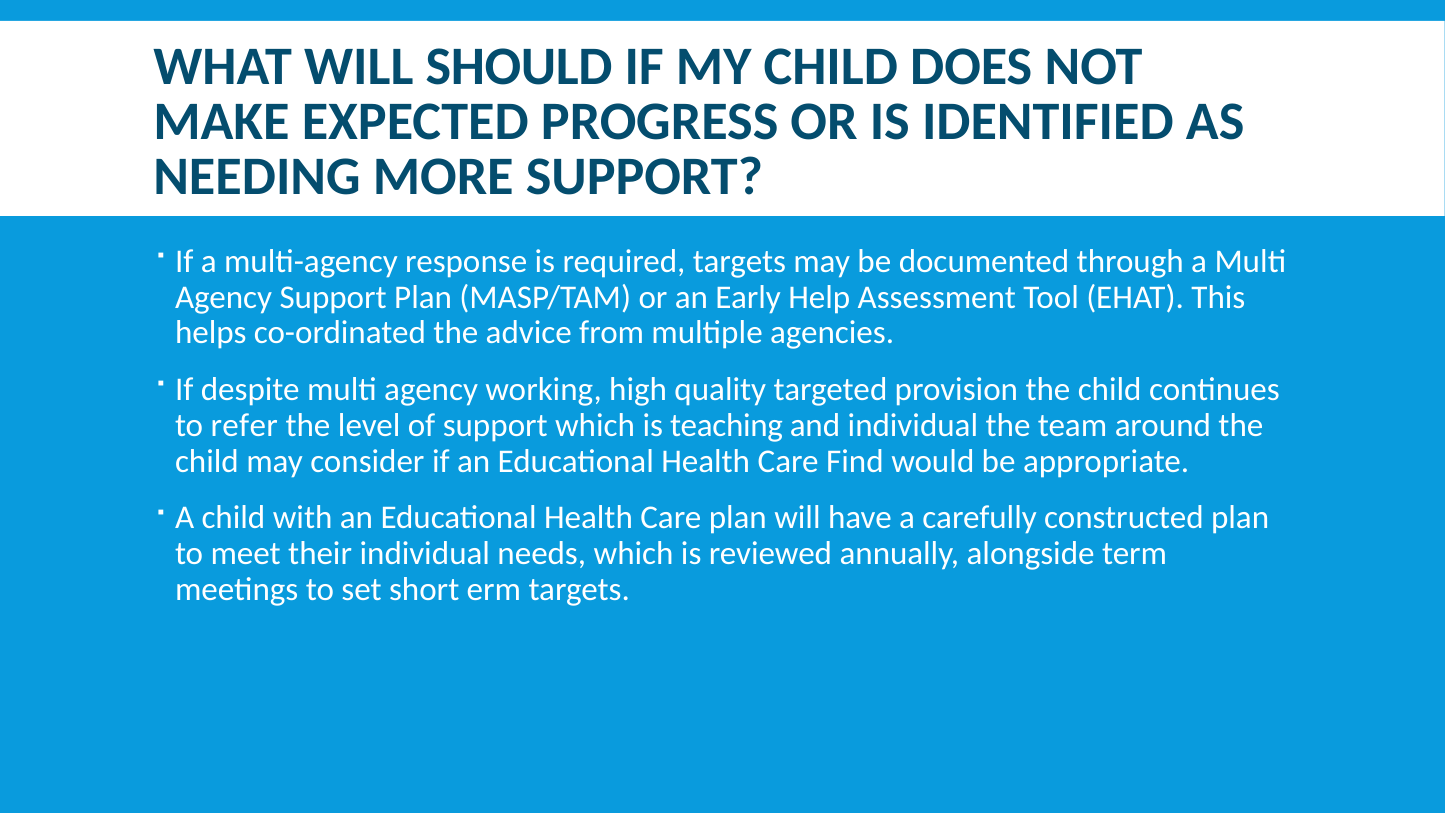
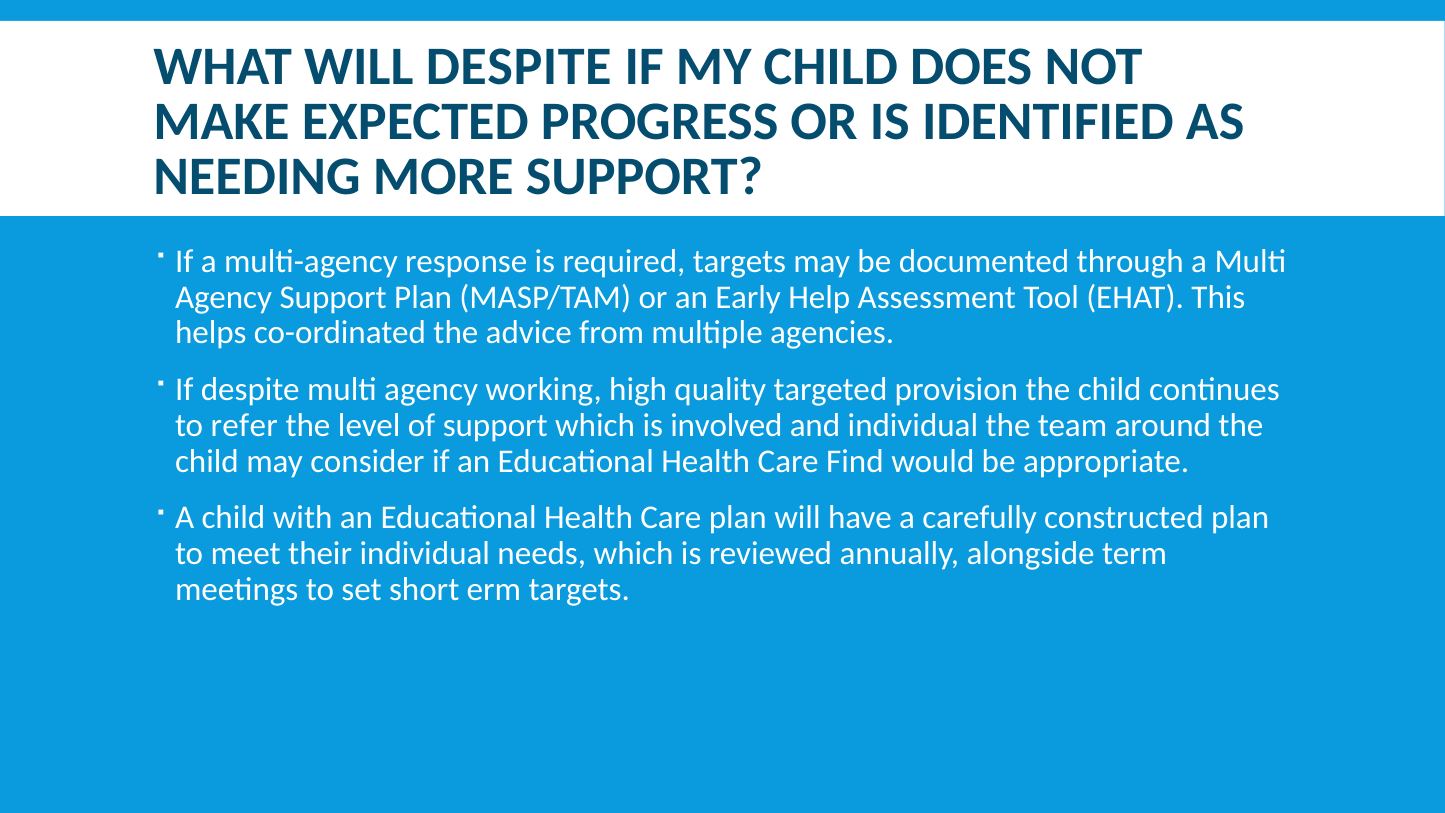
WILL SHOULD: SHOULD -> DESPITE (519, 66)
teaching: teaching -> involved (726, 425)
